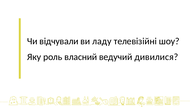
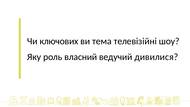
відчували: відчували -> ключових (59, 41)
ладу: ладу -> тема (102, 41)
